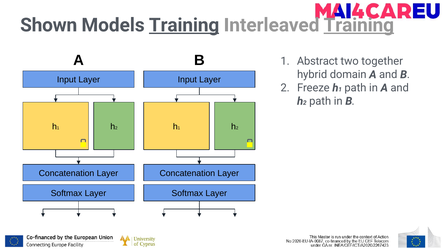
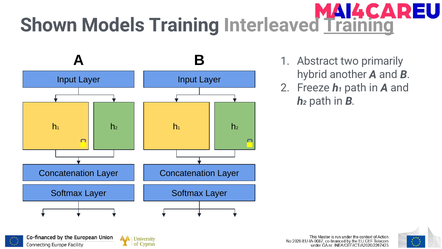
Training underline: present -> none (184, 25)
together: together -> primarily (382, 61)
domain: domain -> another (348, 74)
